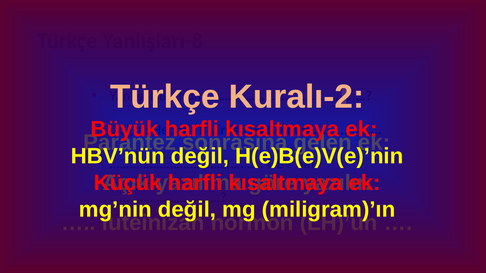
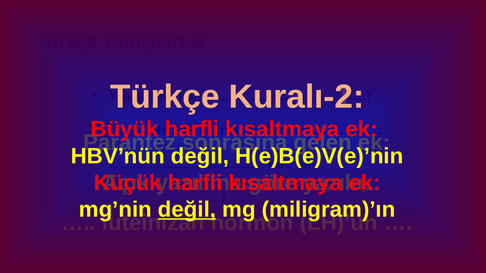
değil underline: none -> present (187, 210)
